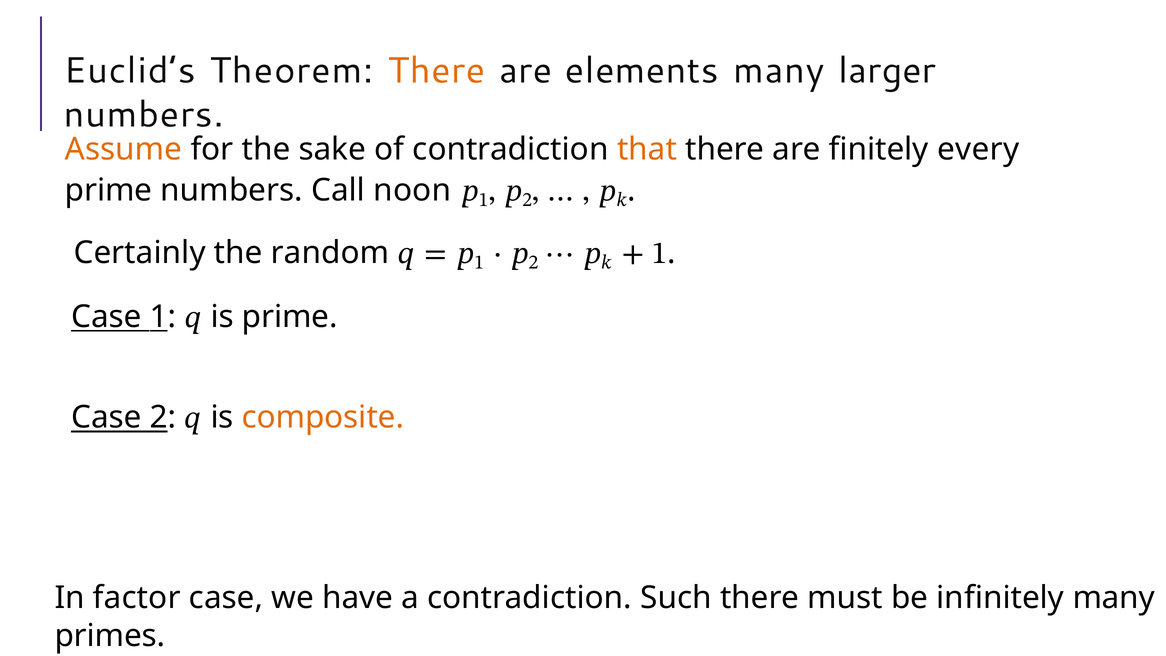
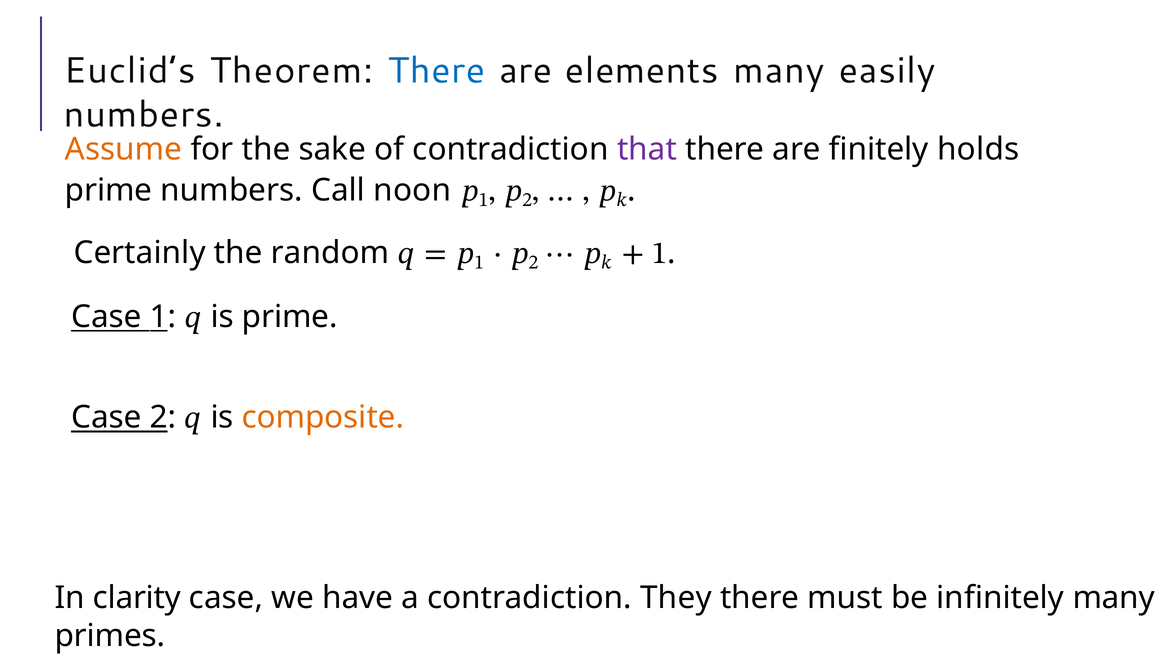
There colour: orange -> blue (436, 71)
larger: larger -> easily (887, 71)
that colour: orange -> purple (647, 149)
every: every -> holds (978, 149)
factor: factor -> clarity (137, 598)
Such: Such -> They (676, 598)
